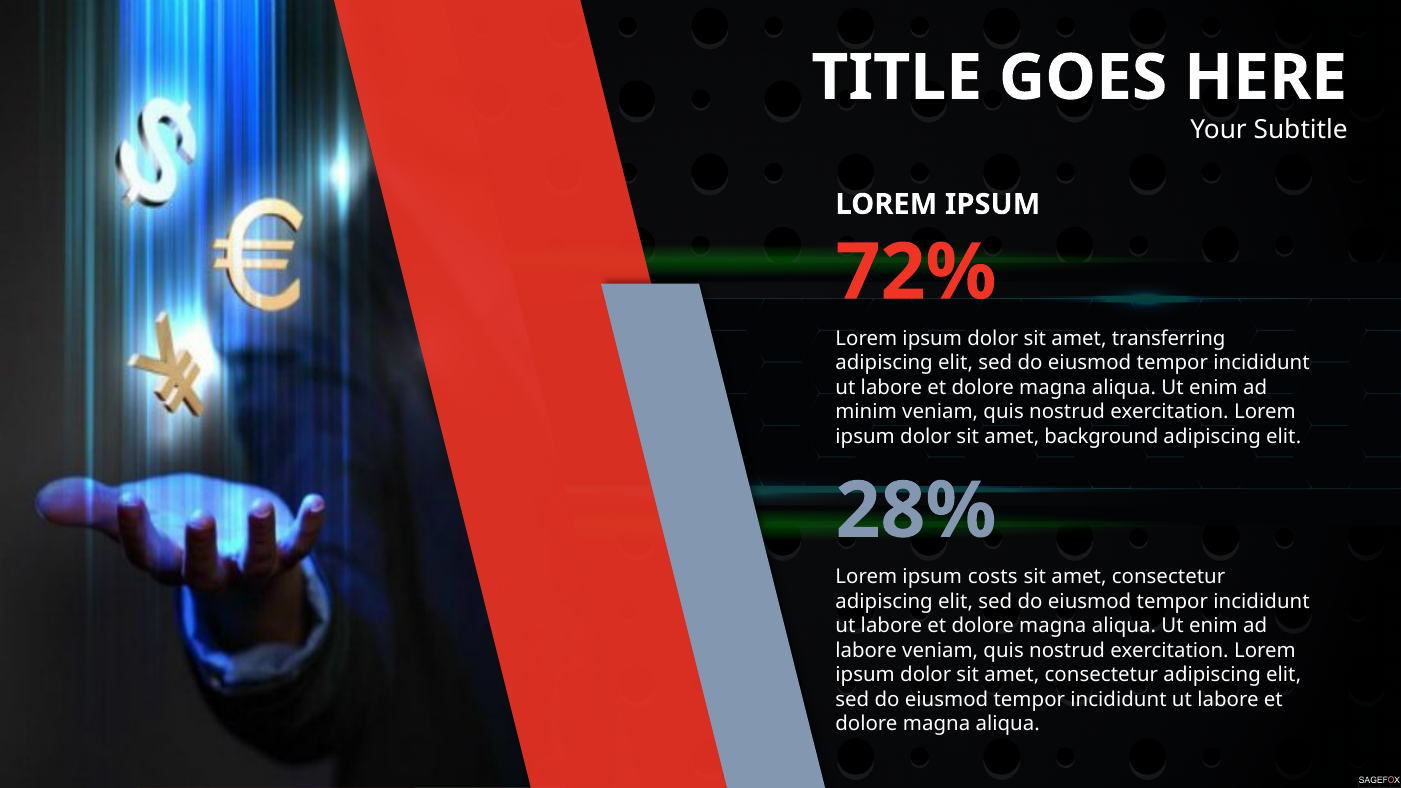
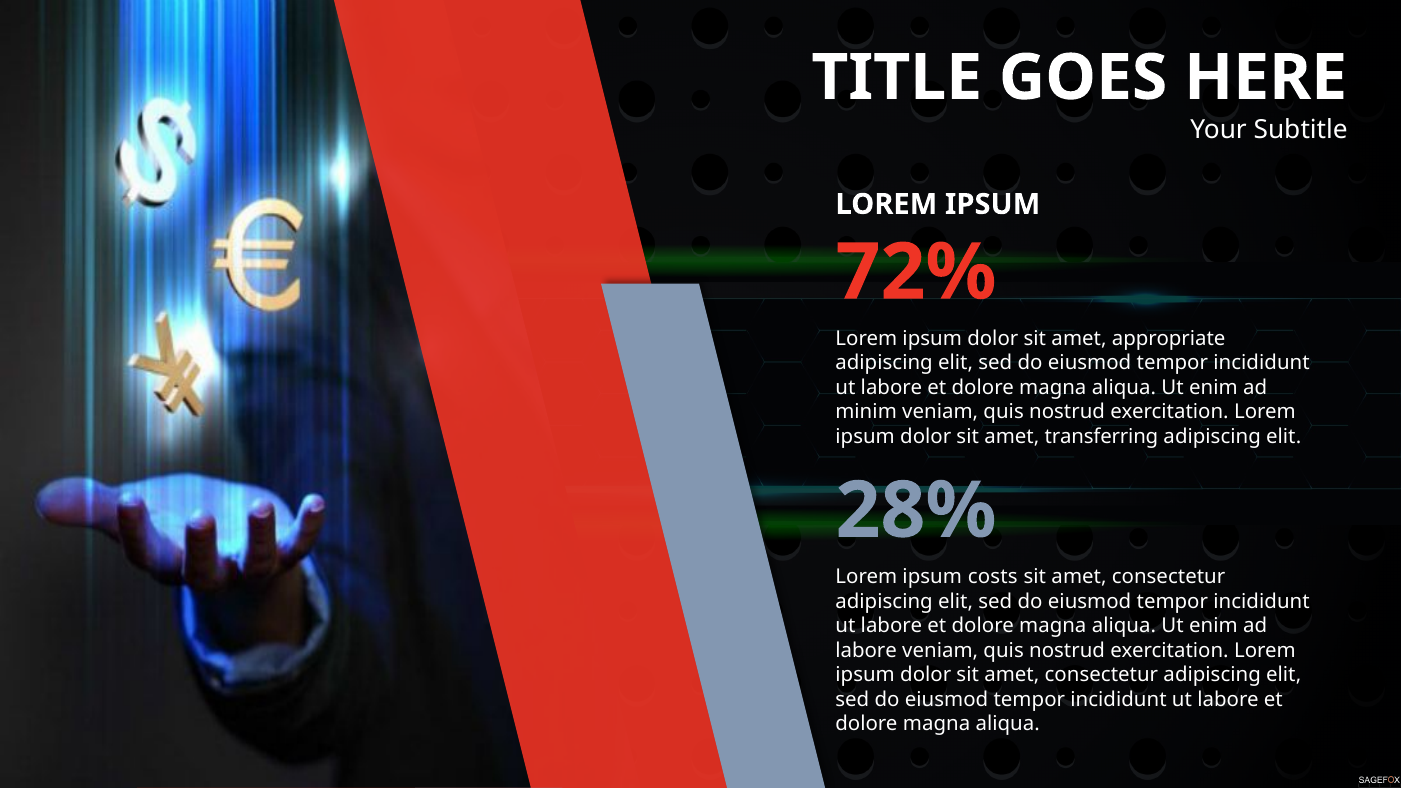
transferring: transferring -> appropriate (1169, 339)
background: background -> transferring (1101, 437)
